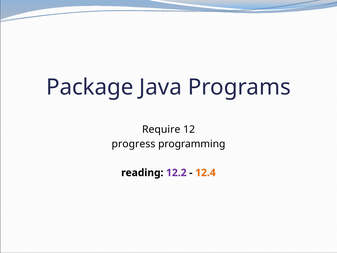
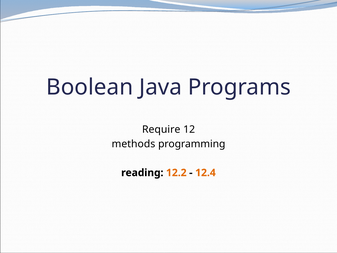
Package: Package -> Boolean (90, 87)
progress: progress -> methods (133, 144)
12.2 colour: purple -> orange (176, 173)
